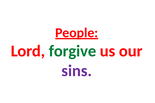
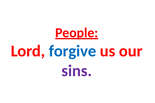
forgive colour: green -> blue (72, 51)
